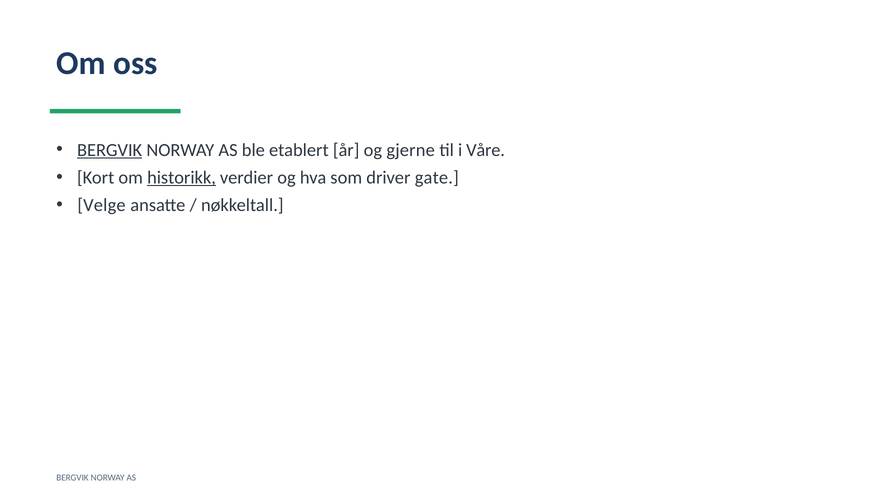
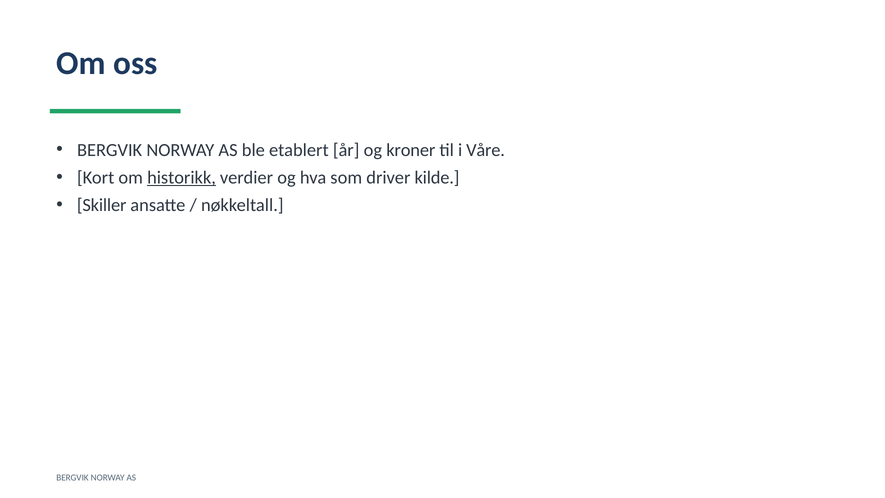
BERGVIK underline: present -> none (110, 150)
gjerne: gjerne -> kroner (411, 150)
gate: gate -> kilde (437, 178)
Velge: Velge -> Skiller (102, 205)
